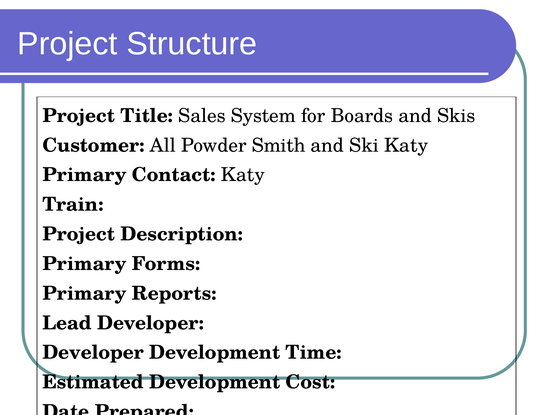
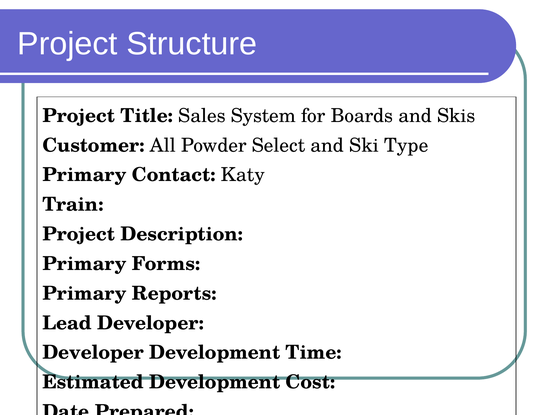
Smith: Smith -> Select (279, 145)
Ski Katy: Katy -> Type (406, 145)
